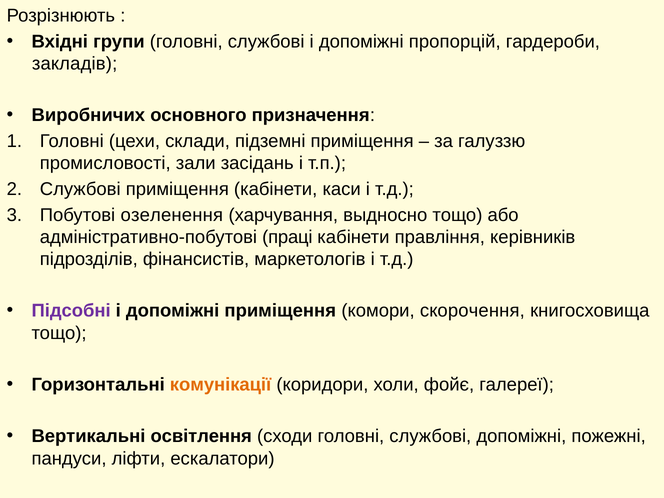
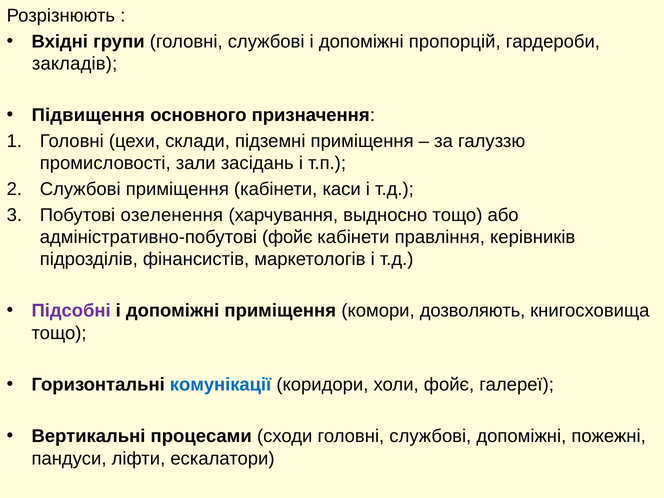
Виробничих: Виробничих -> Підвищення (88, 115)
адміністративно-побутові праці: праці -> фойє (287, 237)
скорочення: скорочення -> дозволяють (473, 311)
комунікації colour: orange -> blue (221, 385)
освітлення: освітлення -> процесами (201, 436)
